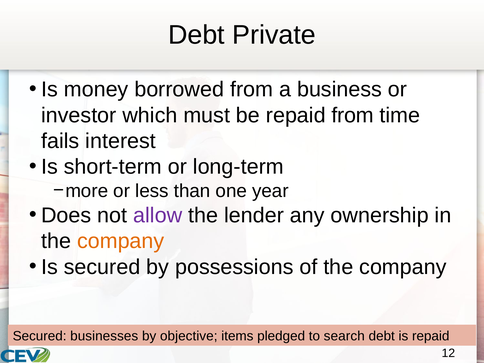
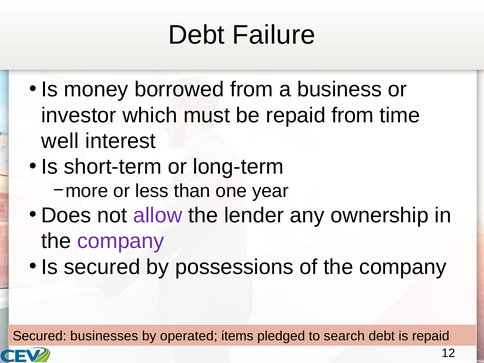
Private: Private -> Failure (274, 35)
fails: fails -> well (60, 141)
company colour: orange -> purple (121, 241)
objective: objective -> operated (189, 336)
